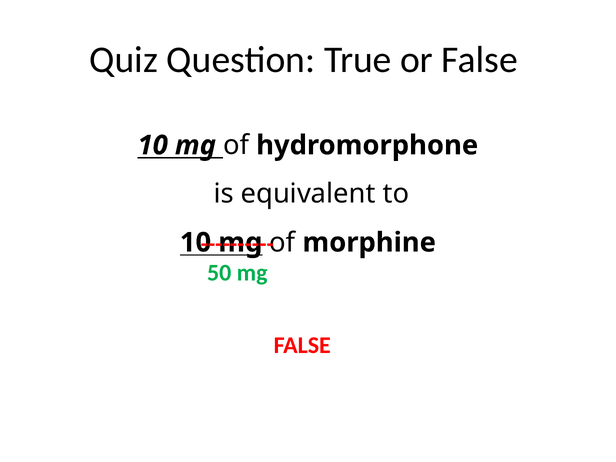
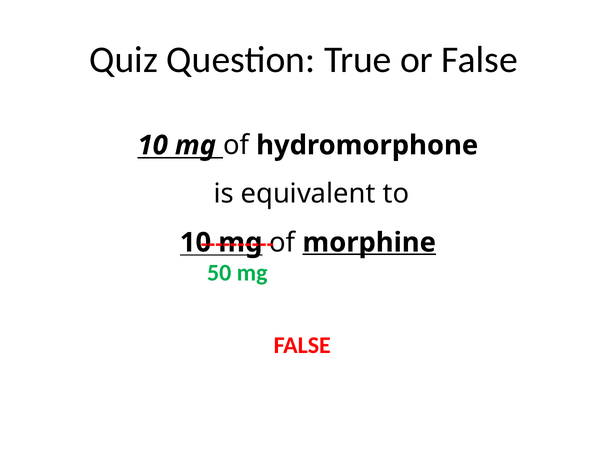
morphine underline: none -> present (369, 243)
